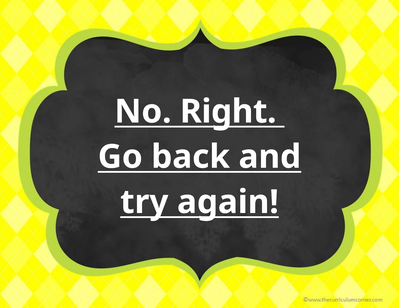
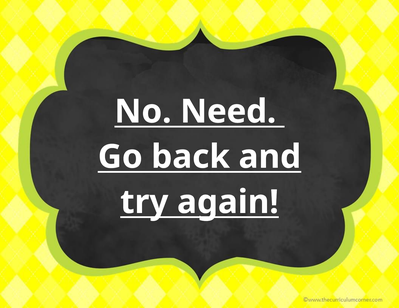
Right: Right -> Need (228, 112)
